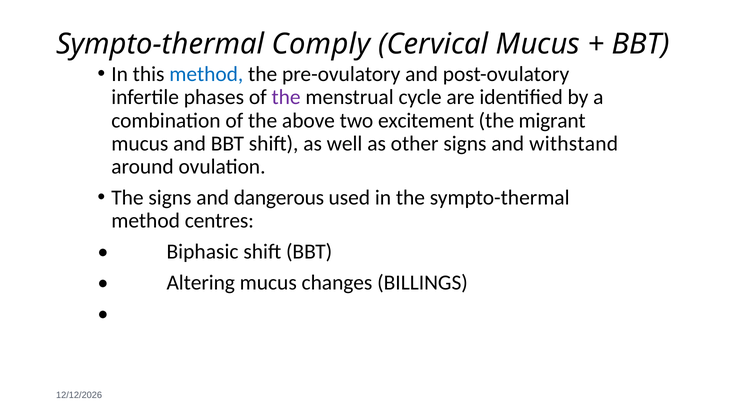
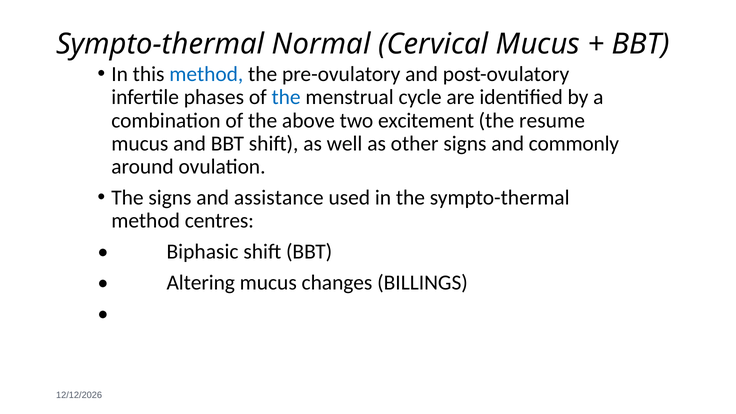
Comply: Comply -> Normal (321, 44)
the colour: purple -> blue (286, 97)
migrant: migrant -> resume (552, 120)
withstand: withstand -> commonly (574, 144)
dangerous: dangerous -> assistance (279, 198)
